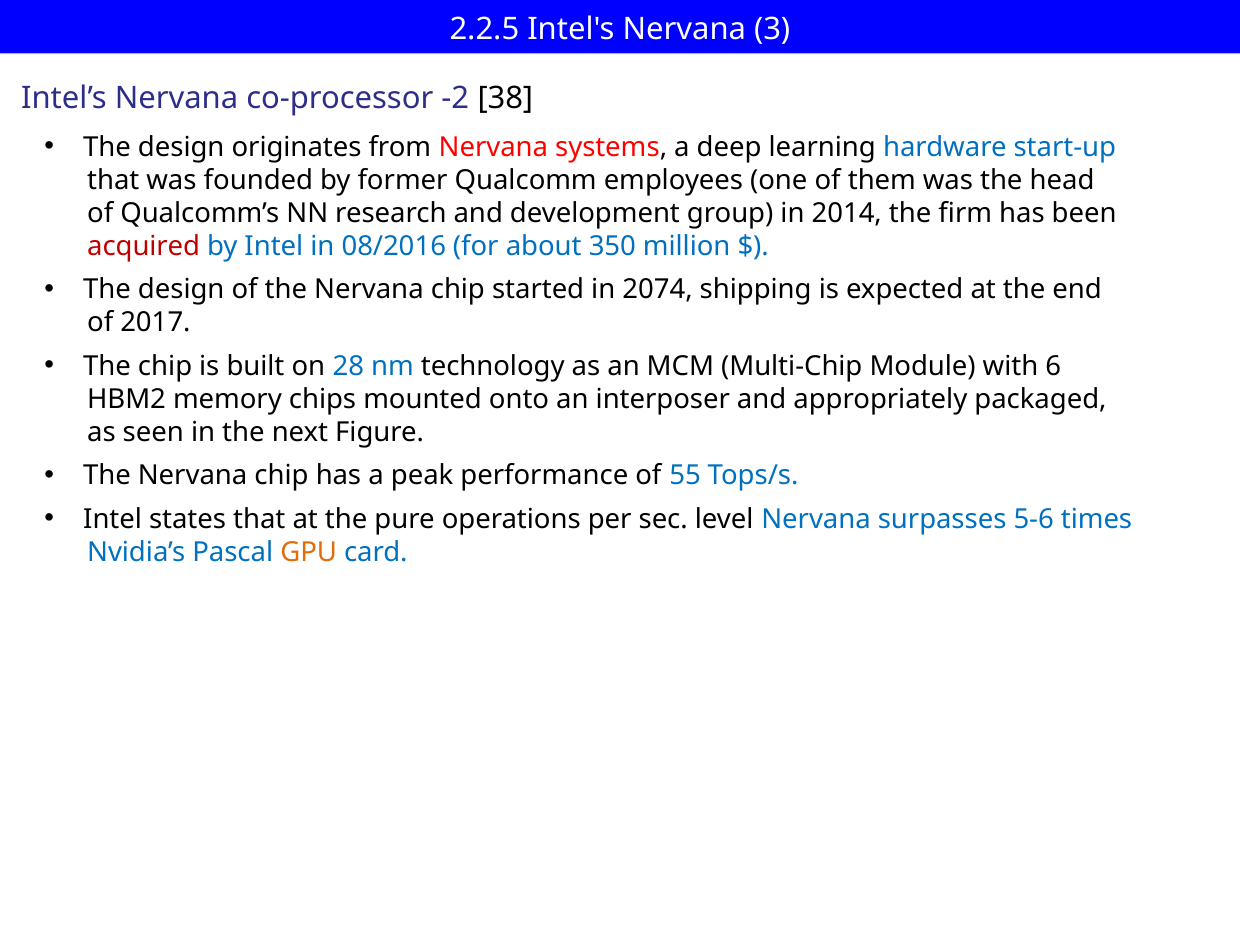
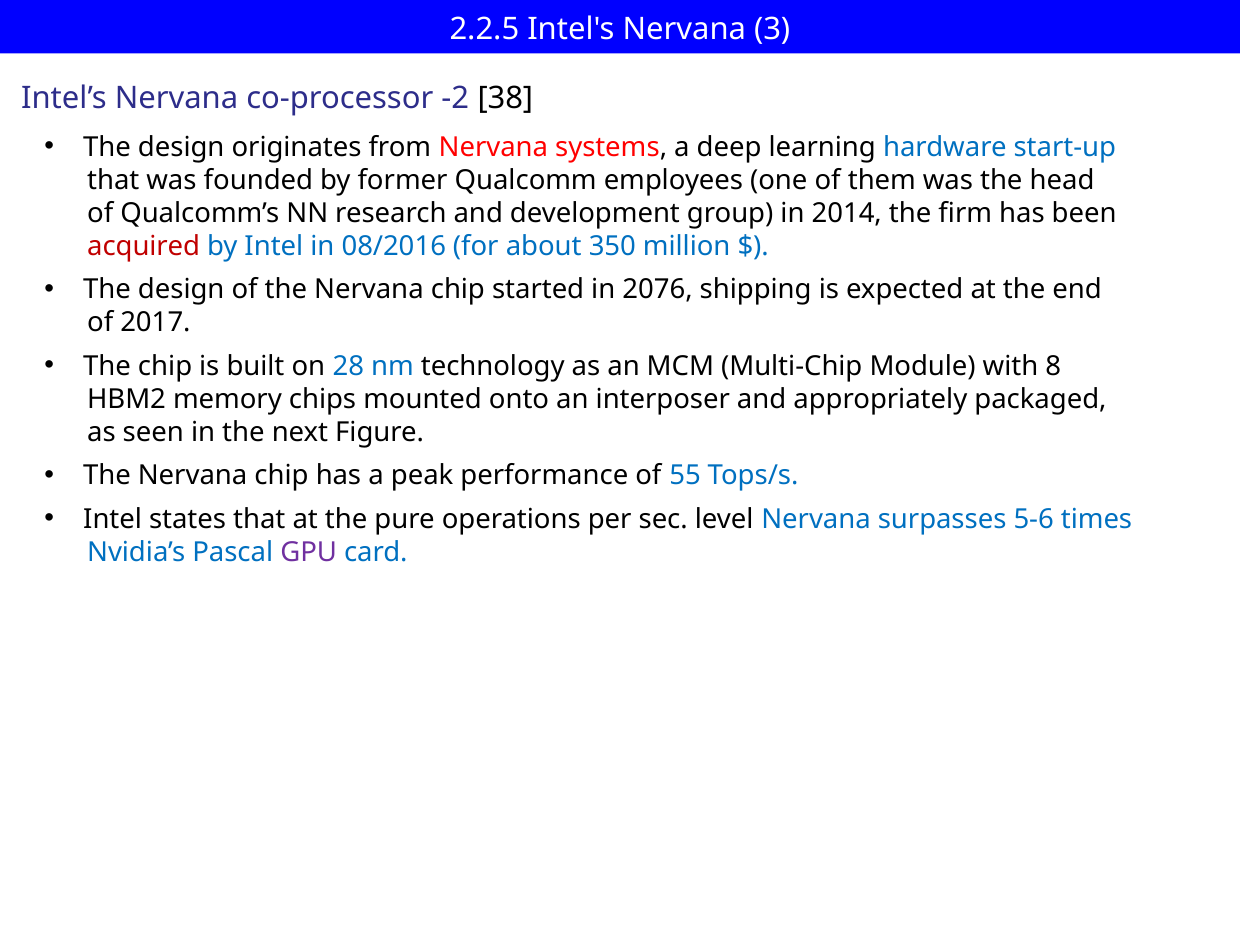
2074: 2074 -> 2076 (658, 290)
6: 6 -> 8 (1053, 366)
GPU colour: orange -> purple (309, 552)
